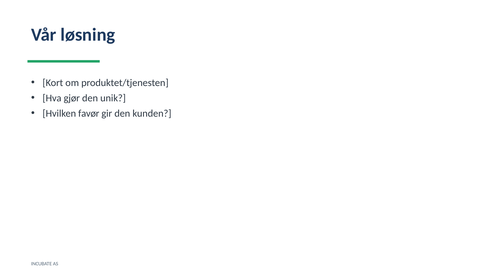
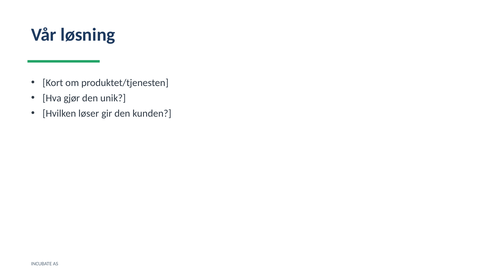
favør: favør -> løser (89, 113)
